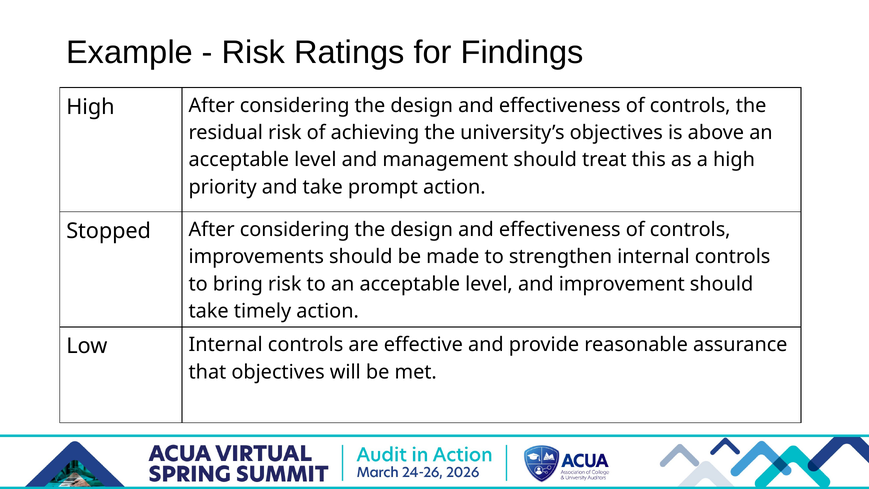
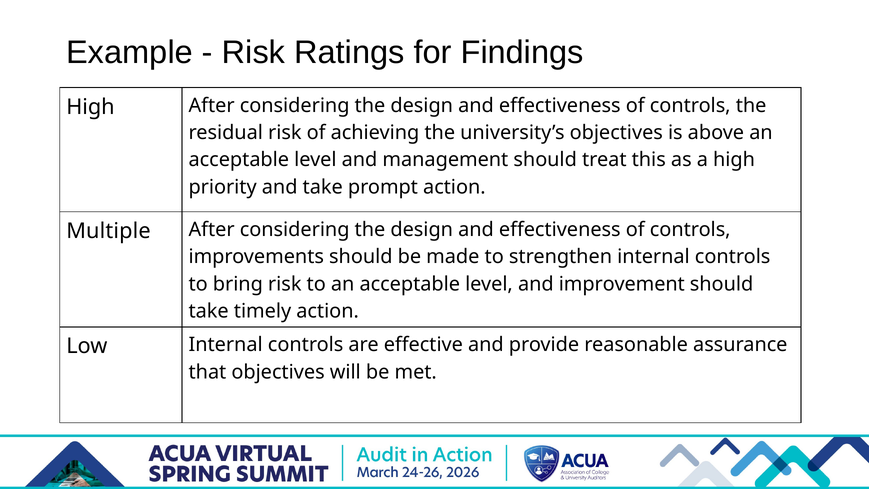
Stopped: Stopped -> Multiple (108, 231)
